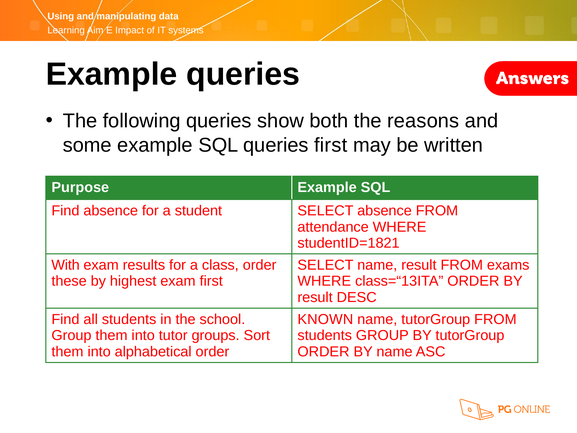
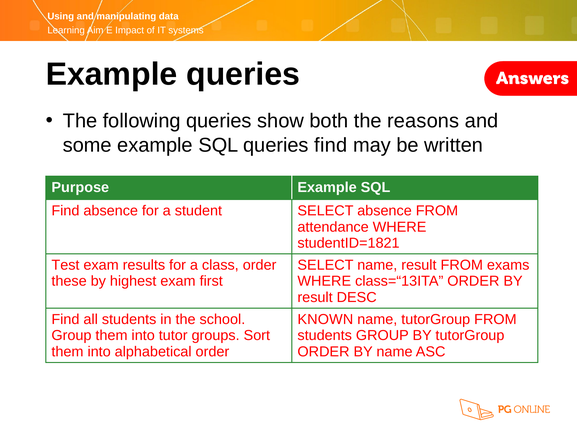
queries first: first -> find (331, 145)
With: With -> Test (65, 265)
